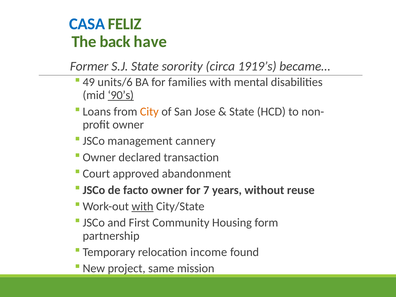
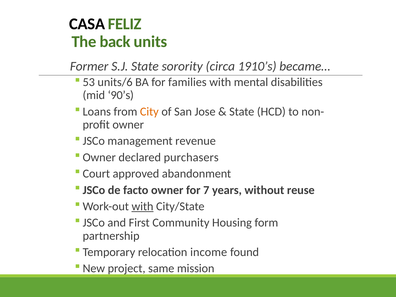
CASA colour: blue -> black (87, 24)
have: have -> units (150, 42)
1919’s: 1919’s -> 1910’s (257, 66)
49: 49 -> 53 (89, 82)
90’s underline: present -> none (121, 95)
cannery: cannery -> revenue (196, 141)
transaction: transaction -> purchasers (191, 157)
